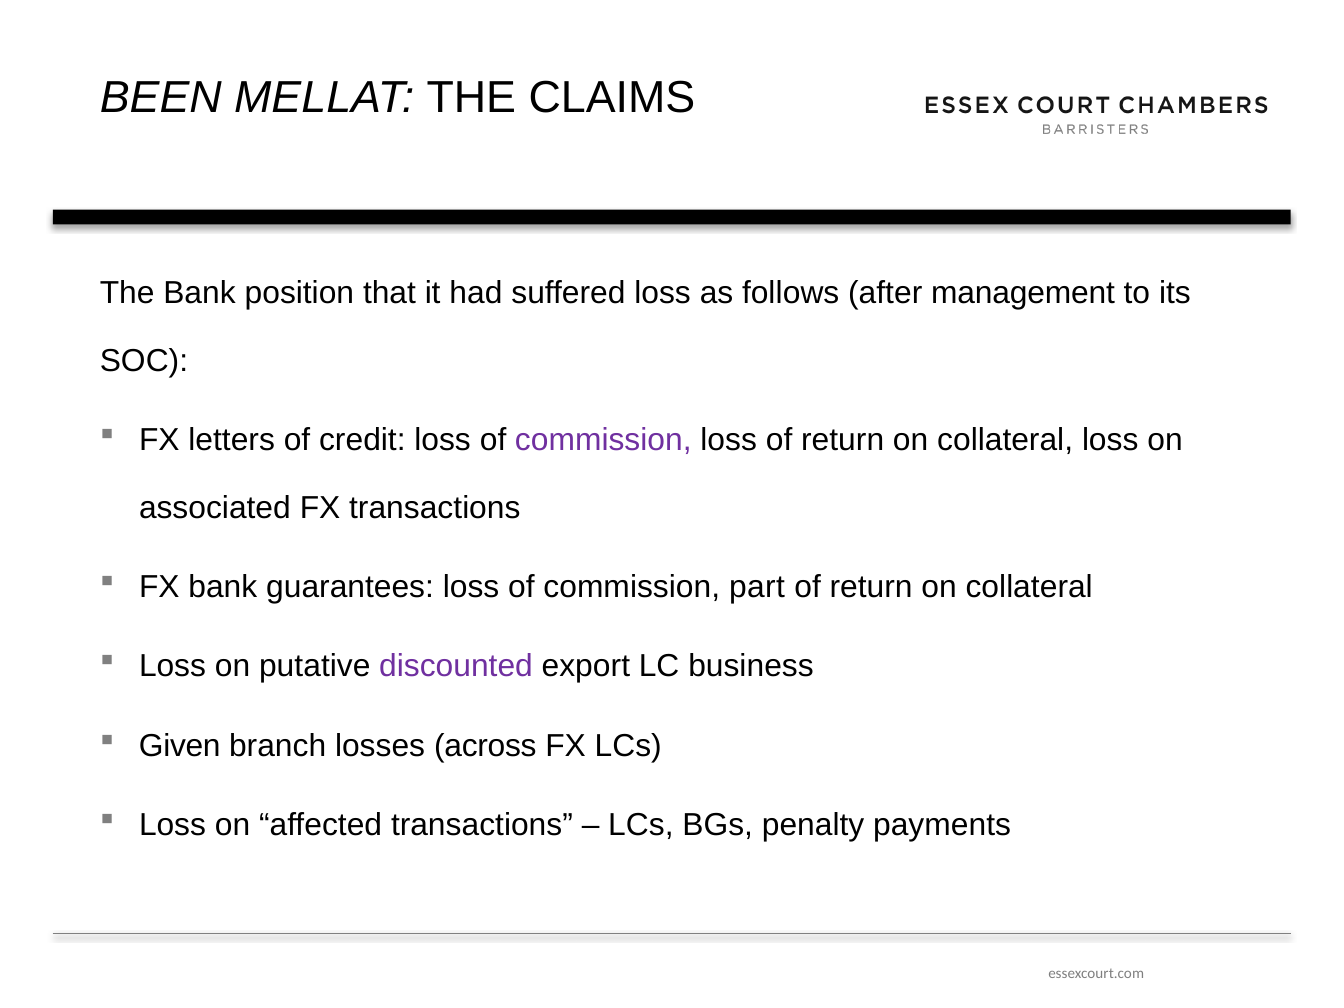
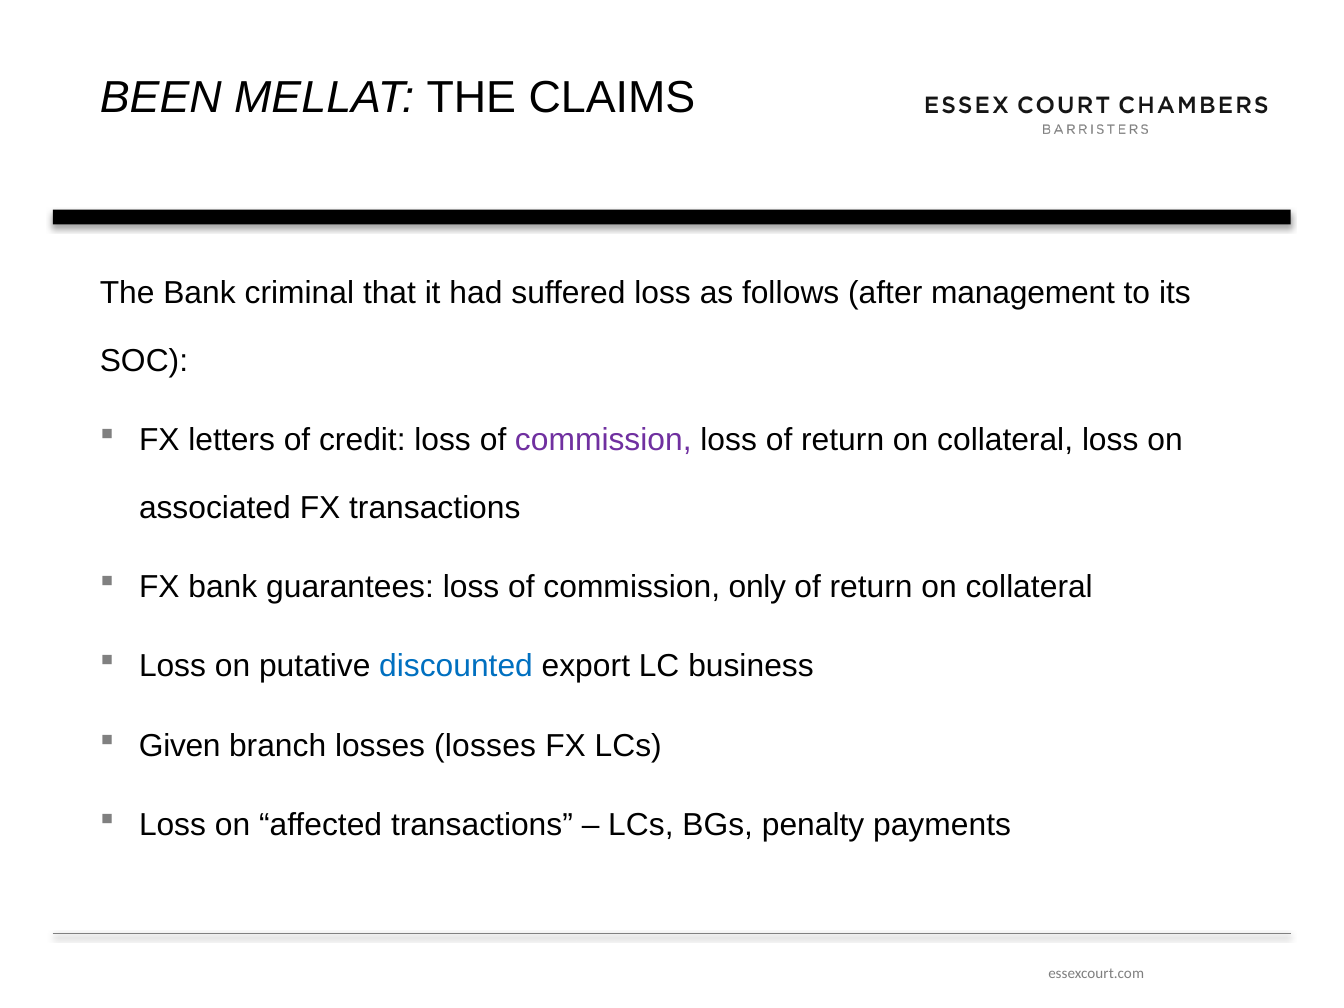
position: position -> criminal (299, 293)
part: part -> only (757, 587)
discounted colour: purple -> blue (456, 666)
losses across: across -> losses (485, 746)
